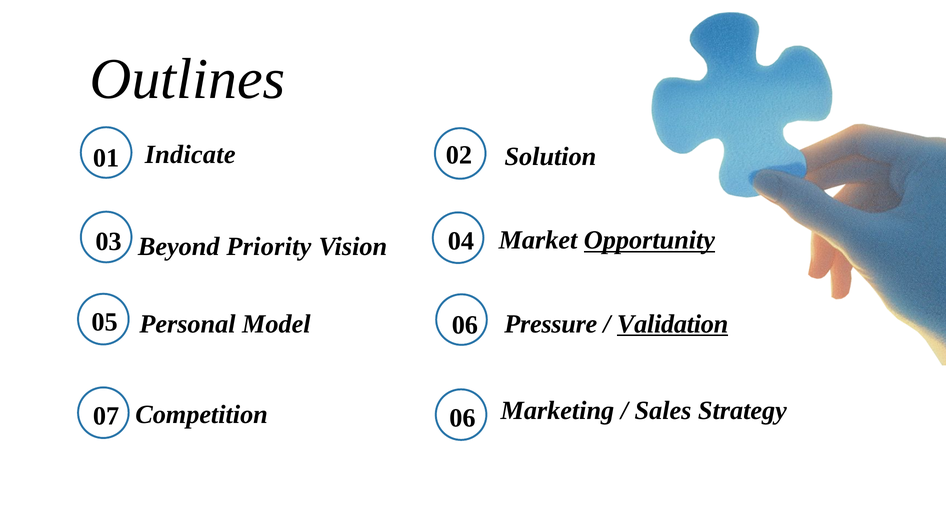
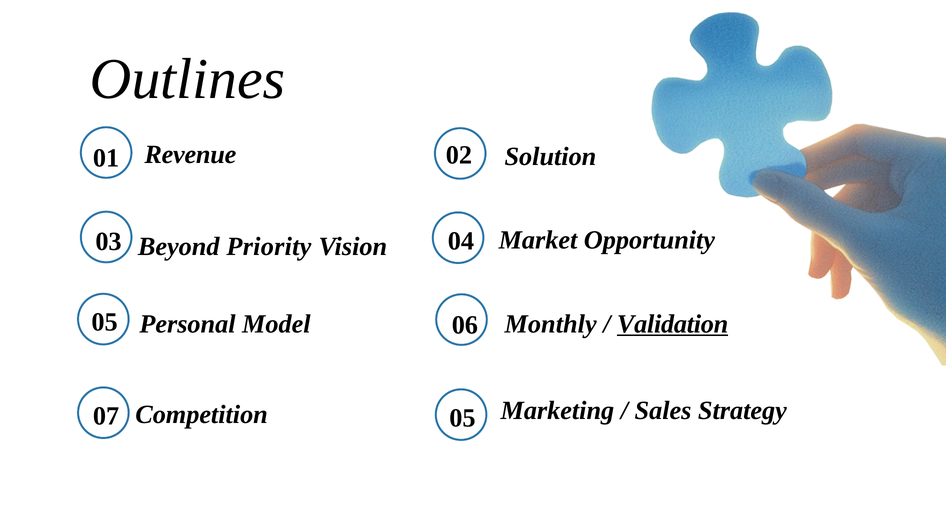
Indicate: Indicate -> Revenue (190, 155)
Opportunity underline: present -> none (649, 240)
Pressure: Pressure -> Monthly (551, 324)
Competition 06: 06 -> 05 (462, 418)
